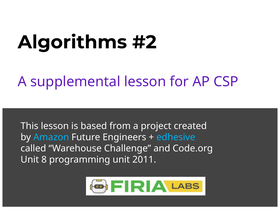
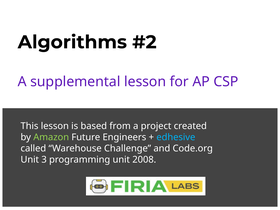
Amazon colour: light blue -> light green (51, 137)
8: 8 -> 3 (44, 160)
2011: 2011 -> 2008 (144, 160)
